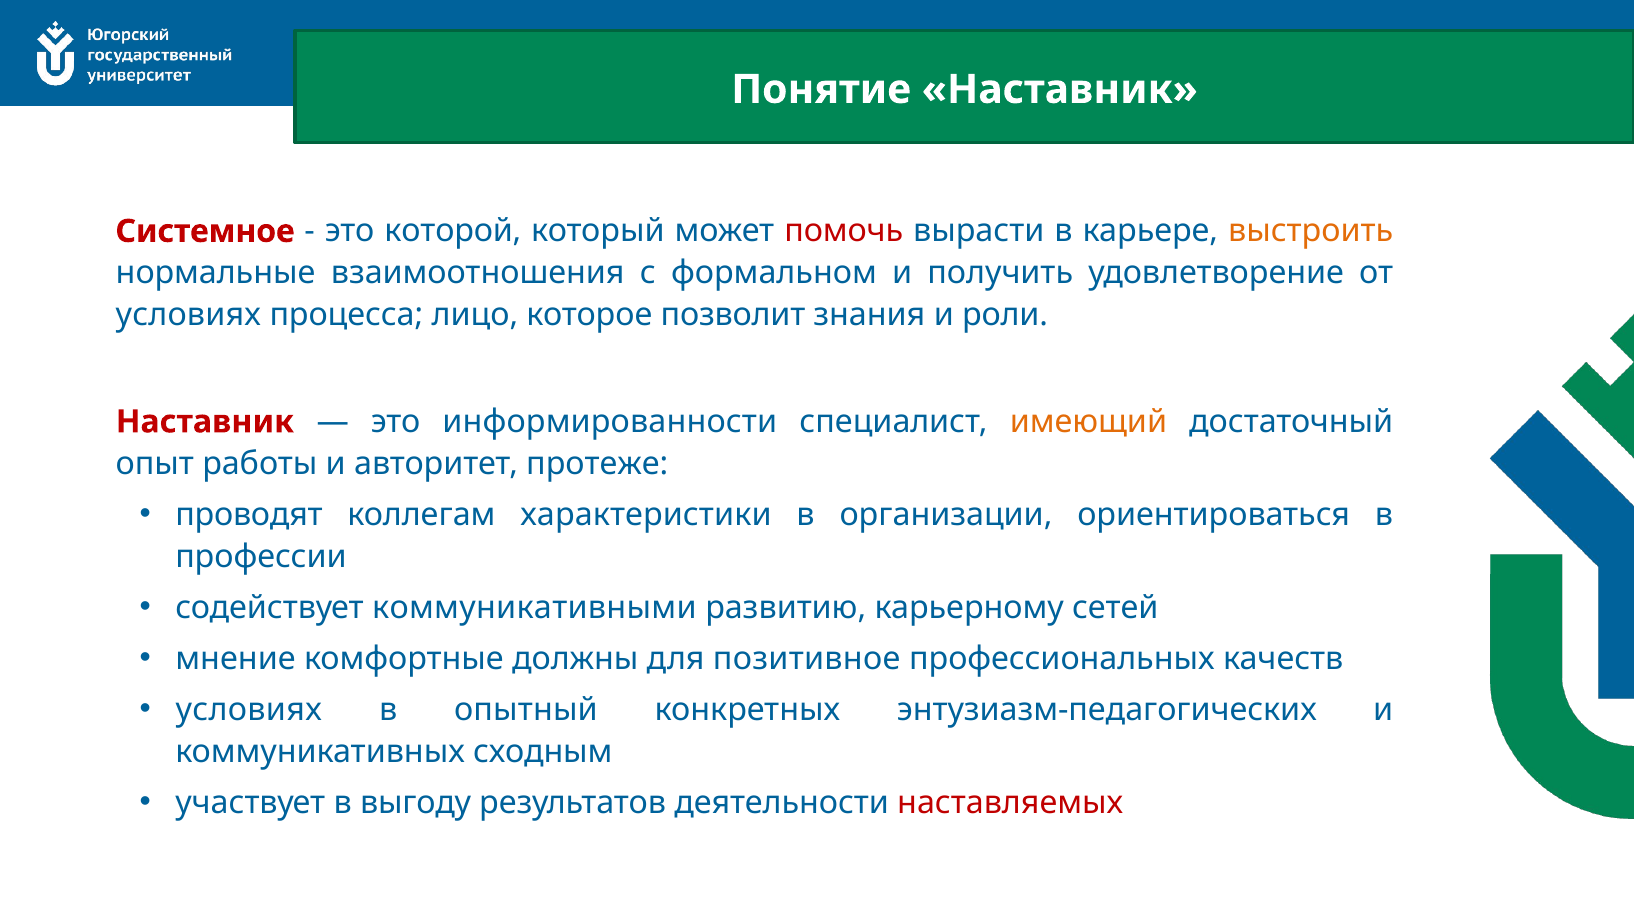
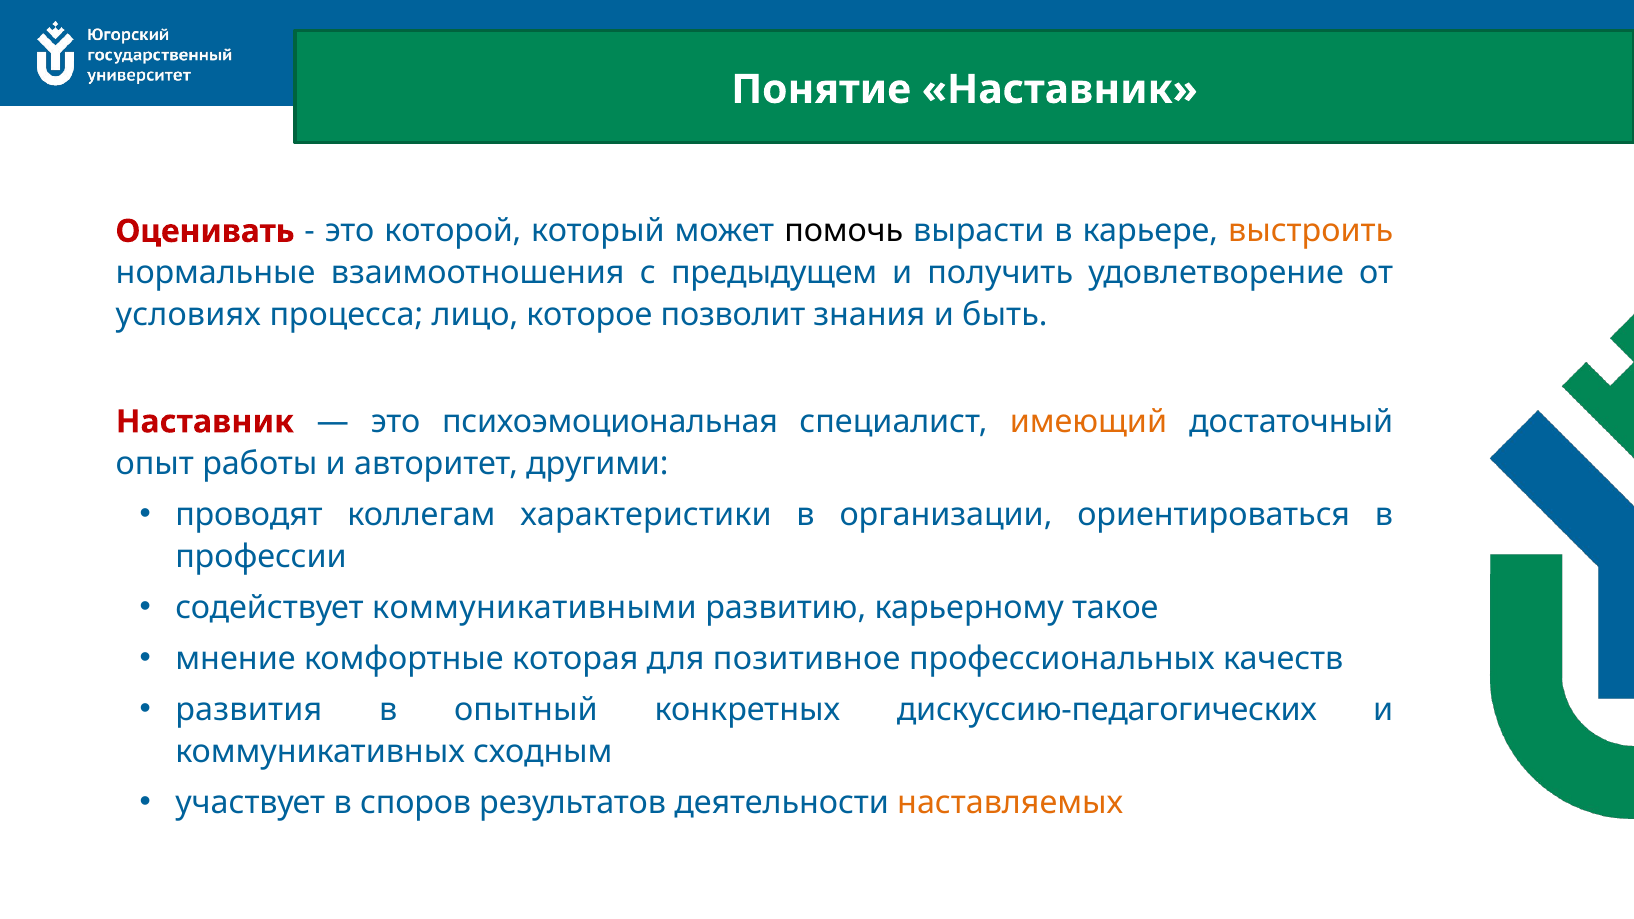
Системное: Системное -> Оценивать (205, 231)
помочь colour: red -> black (844, 231)
формальном: формальном -> предыдущем (774, 273)
роли: роли -> быть (1005, 315)
информированности: информированности -> психоэмоциональная (610, 422)
протеже: протеже -> другими (597, 464)
сетей: сетей -> такое (1115, 608)
должны: должны -> которая (575, 659)
условиях: условиях -> развития (249, 710)
энтузиазм-педагогических: энтузиазм-педагогических -> дискуссию-педагогических (1107, 710)
выгоду: выгоду -> споров (416, 803)
наставляемых colour: red -> orange (1010, 803)
